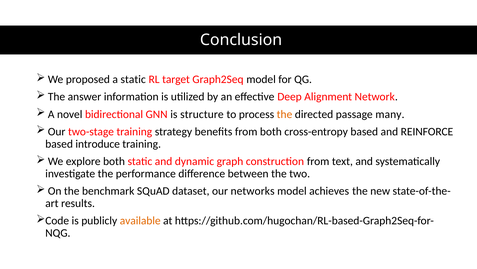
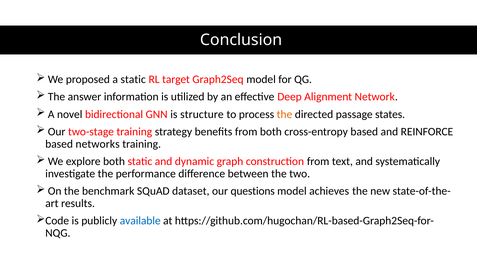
many: many -> states (390, 114)
introduce: introduce -> networks (98, 144)
networks: networks -> questions (253, 191)
available colour: orange -> blue (140, 220)
